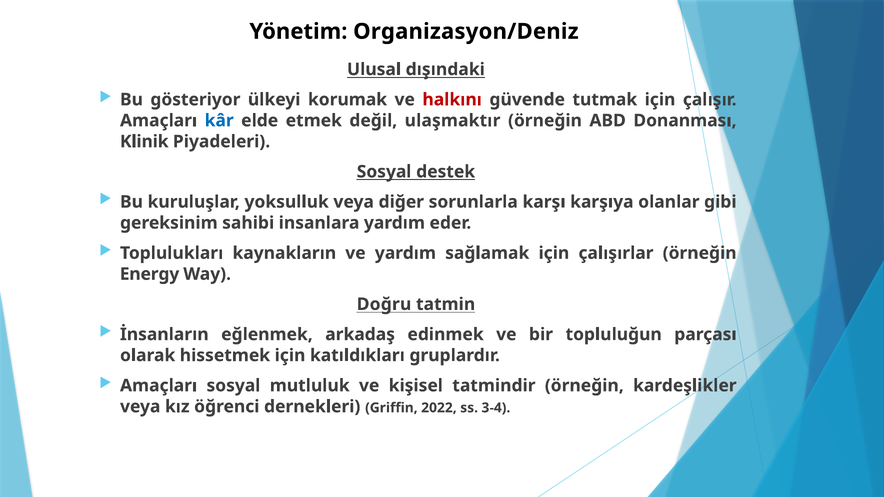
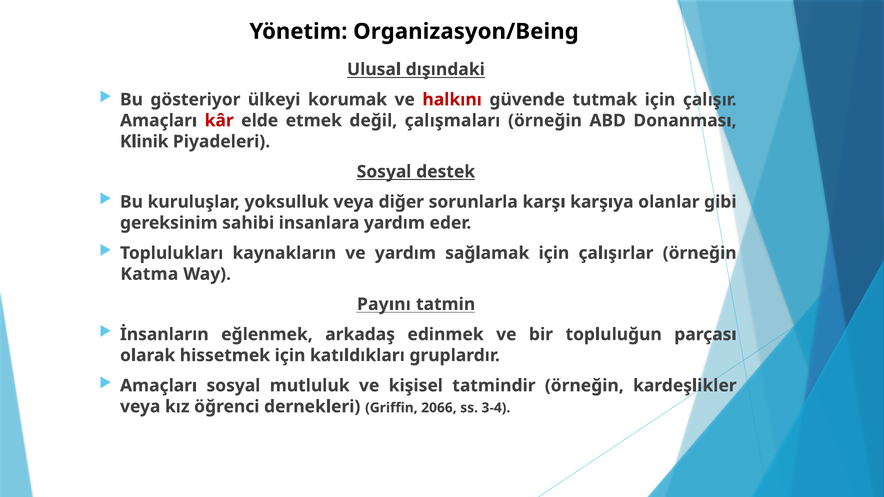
Organizasyon/Deniz: Organizasyon/Deniz -> Organizasyon/Being (466, 31)
kâr colour: blue -> red (219, 121)
ulaşmaktır: ulaşmaktır -> çalışmaları (453, 121)
Energy: Energy -> Katma (149, 274)
Doğru: Doğru -> Payını (384, 304)
2022: 2022 -> 2066 (439, 408)
